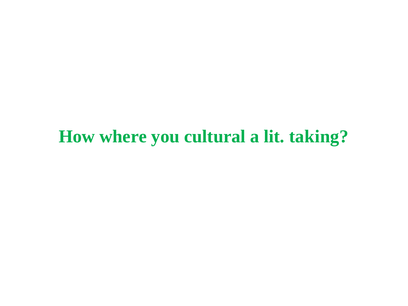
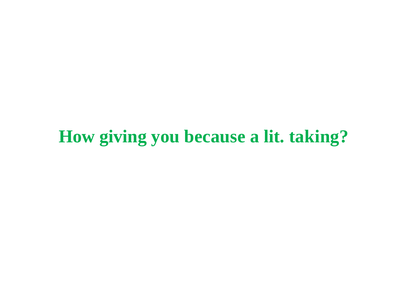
where: where -> giving (123, 136)
cultural: cultural -> because (215, 136)
